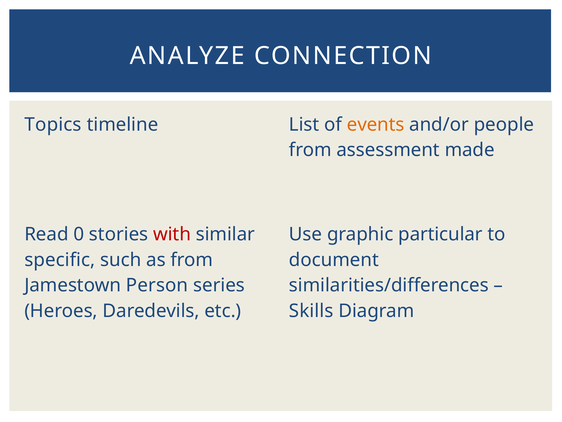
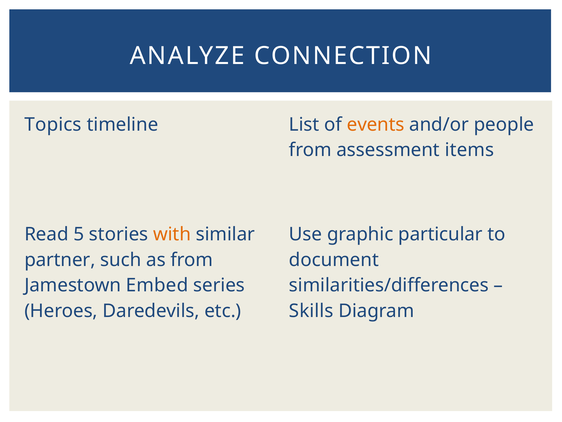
made: made -> items (470, 150)
0: 0 -> 5 (79, 234)
with colour: red -> orange (172, 234)
specific: specific -> partner (60, 260)
Person: Person -> Embed (157, 285)
